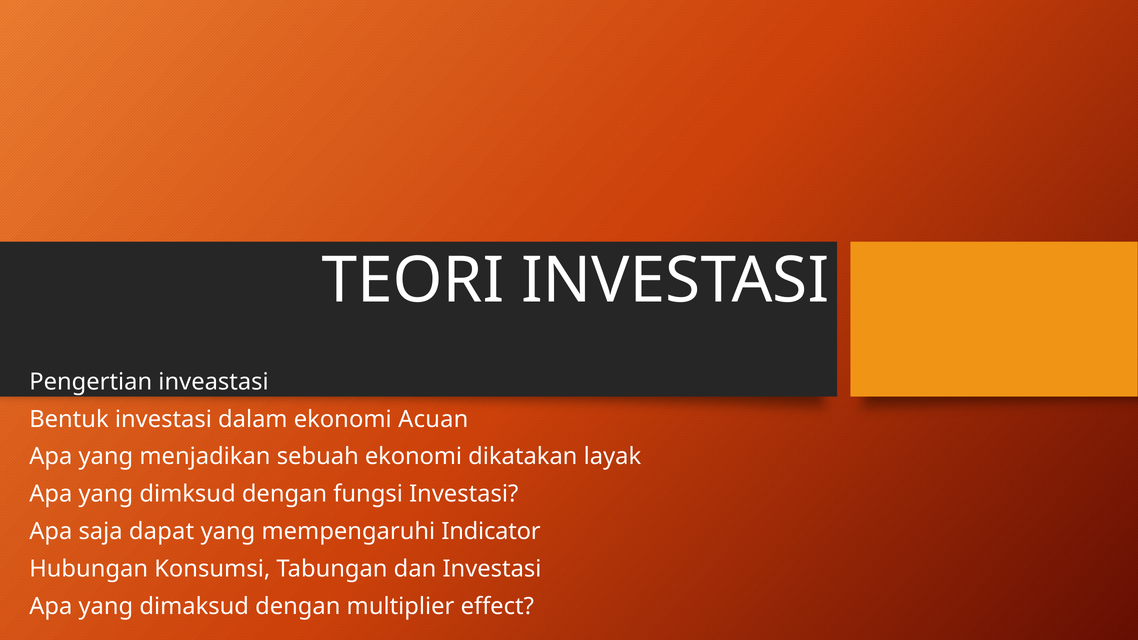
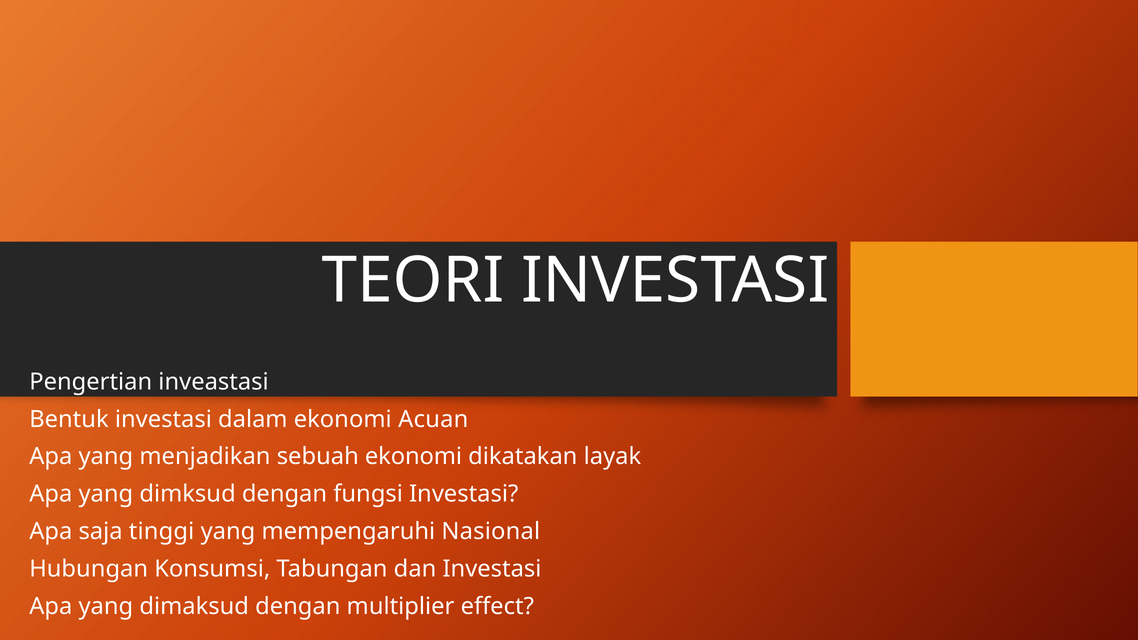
dapat: dapat -> tinggi (162, 532)
Indicator: Indicator -> Nasional (491, 532)
